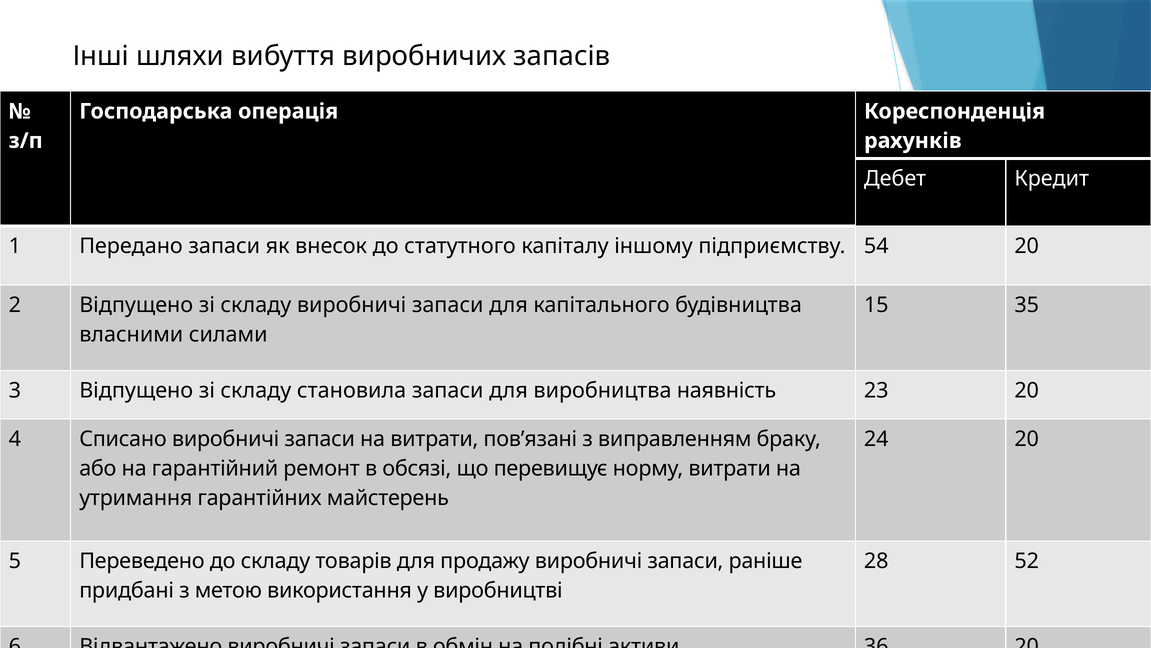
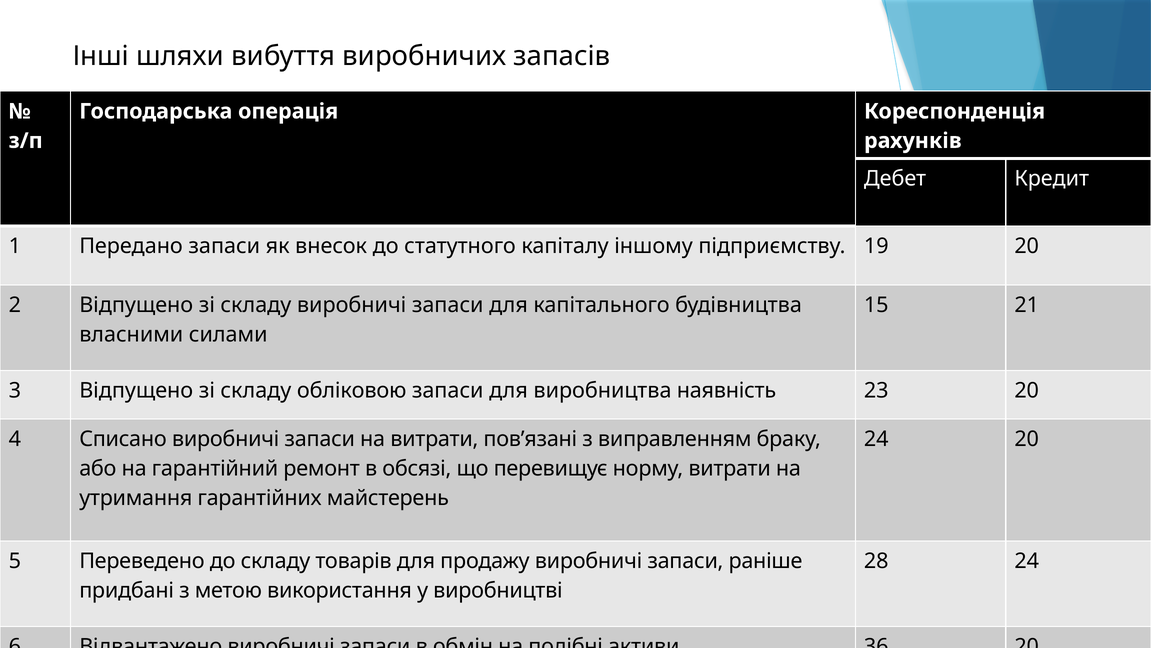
54: 54 -> 19 (876, 246)
35: 35 -> 21 (1027, 305)
становила: становила -> обліковою (352, 390)
28 52: 52 -> 24 (1027, 561)
